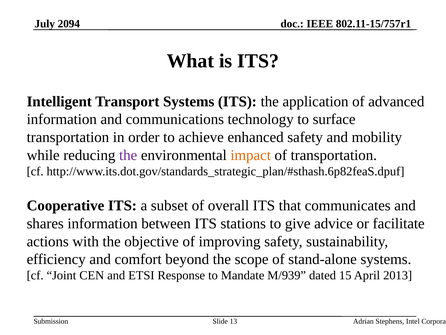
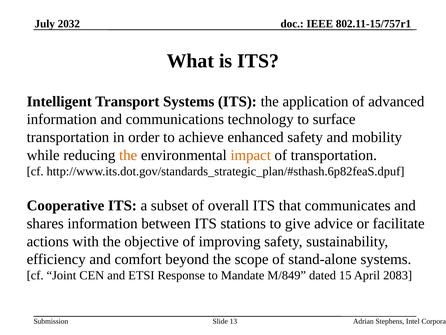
2094: 2094 -> 2032 (69, 24)
the colour: purple -> orange (128, 155)
M/939: M/939 -> M/849 (287, 275)
2013: 2013 -> 2083 (398, 275)
